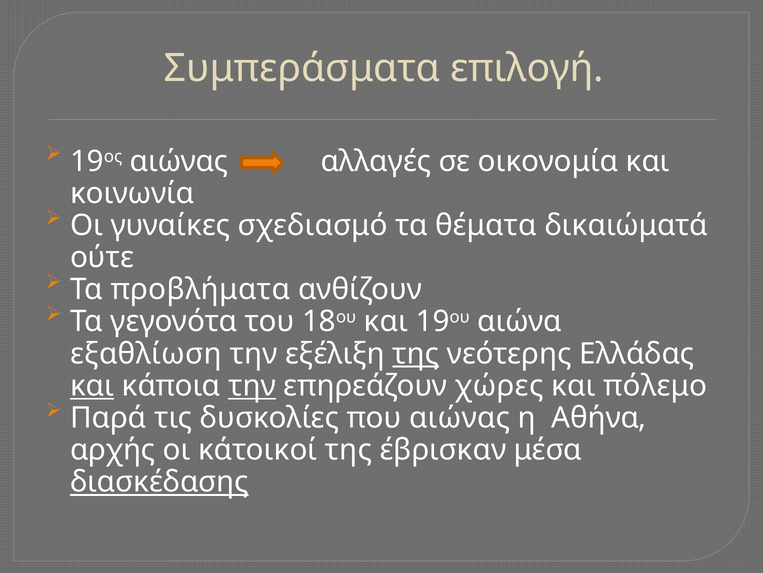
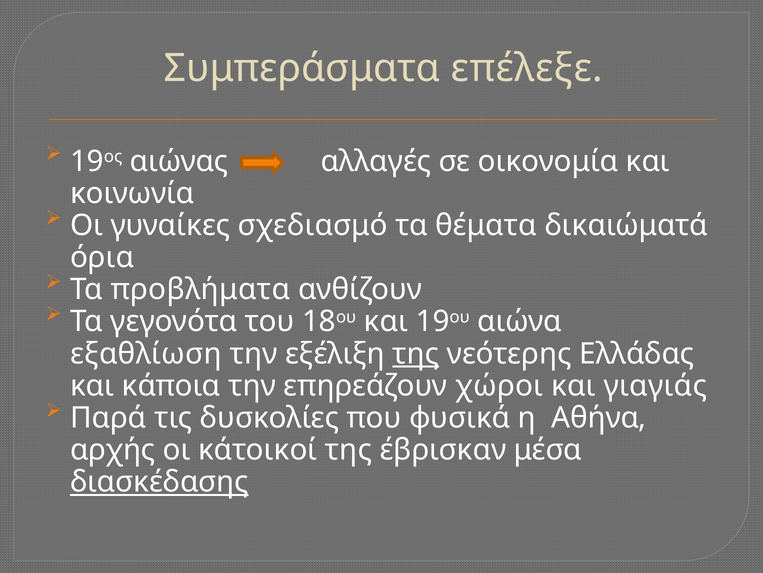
επιλογή: επιλογή -> επέλεξε (527, 68)
ούτε: ούτε -> όρια (102, 257)
και underline: present -> none (92, 385)
την underline: present -> none (252, 385)
χώρες: χώρες -> χώροι (499, 385)
πόλεμο: πόλεμο -> γιαγιάς (655, 385)
που αιώνας: αιώνας -> φυσικά (460, 417)
